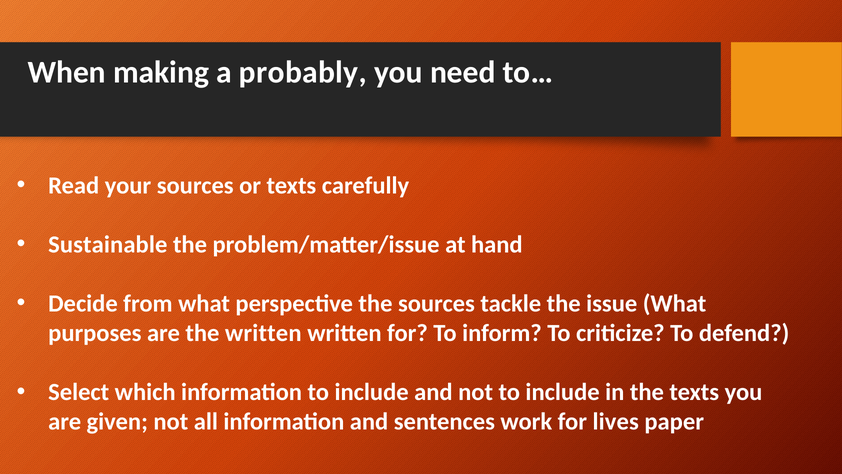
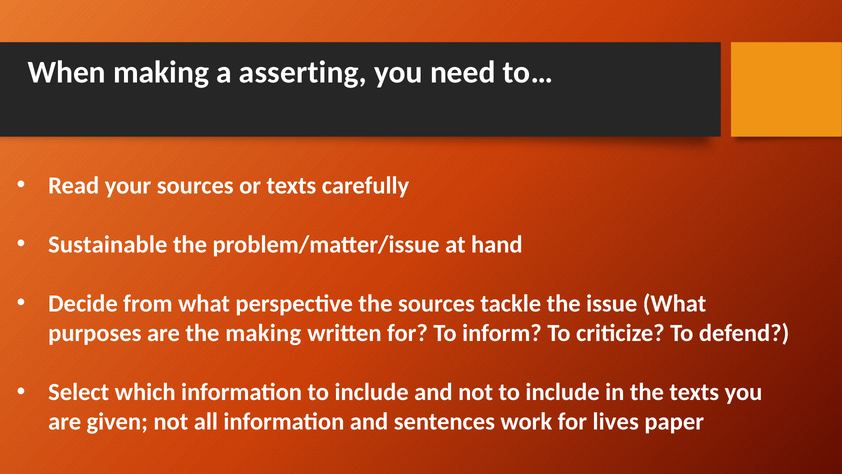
probably: probably -> asserting (303, 72)
the written: written -> making (263, 333)
